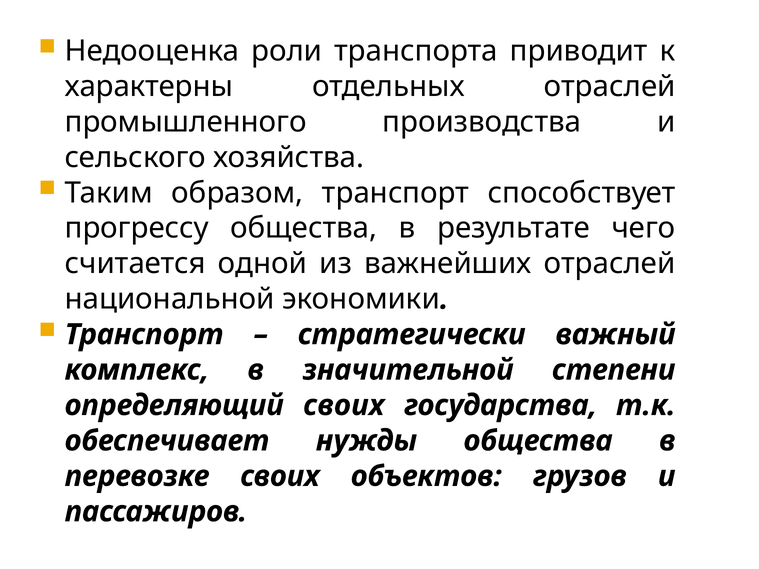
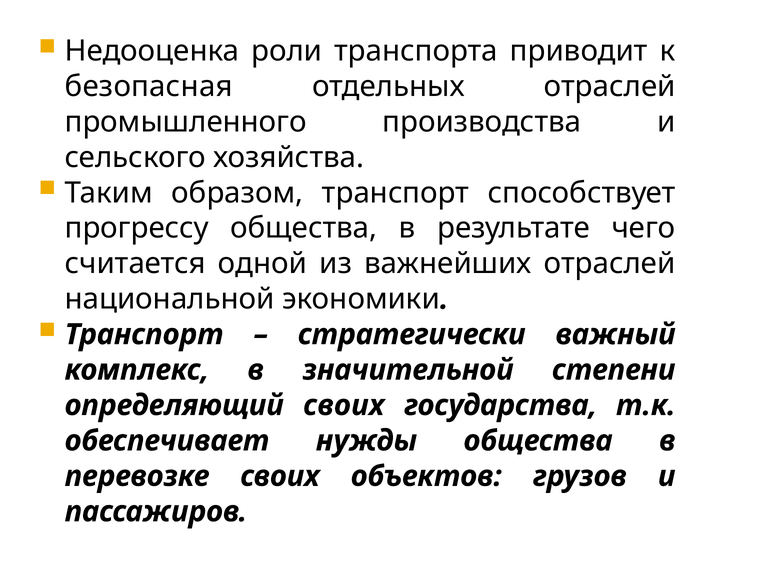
характерны: характерны -> безопасная (149, 87)
